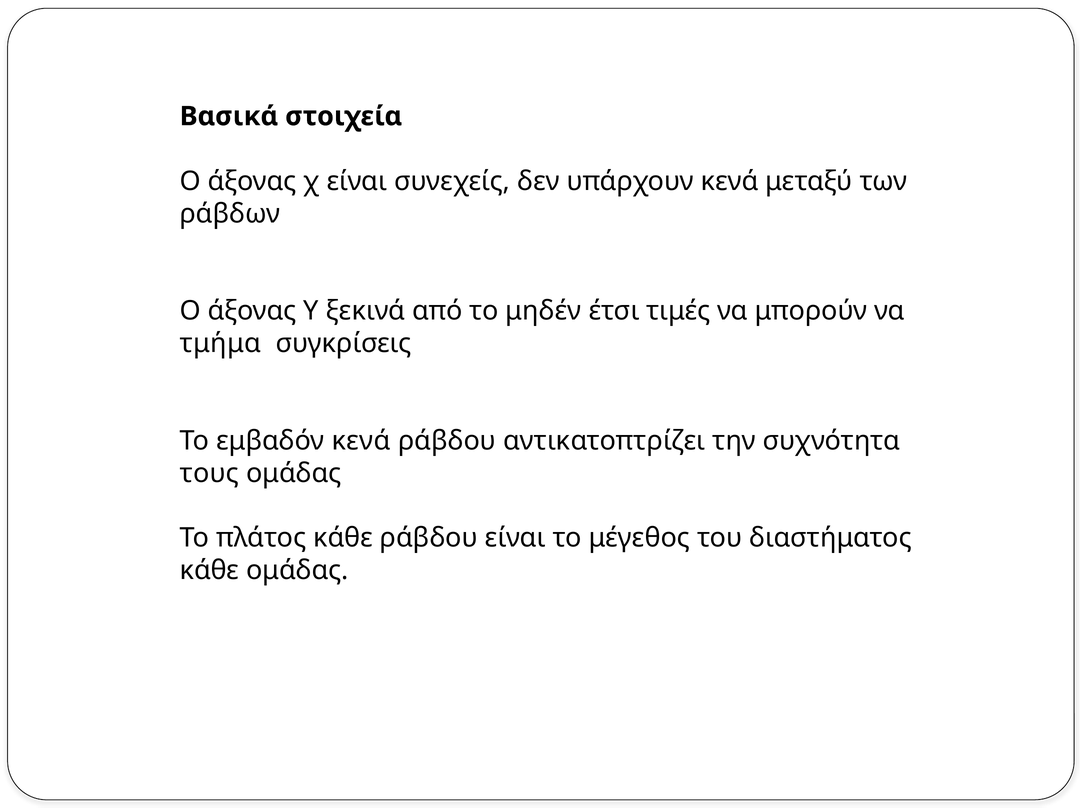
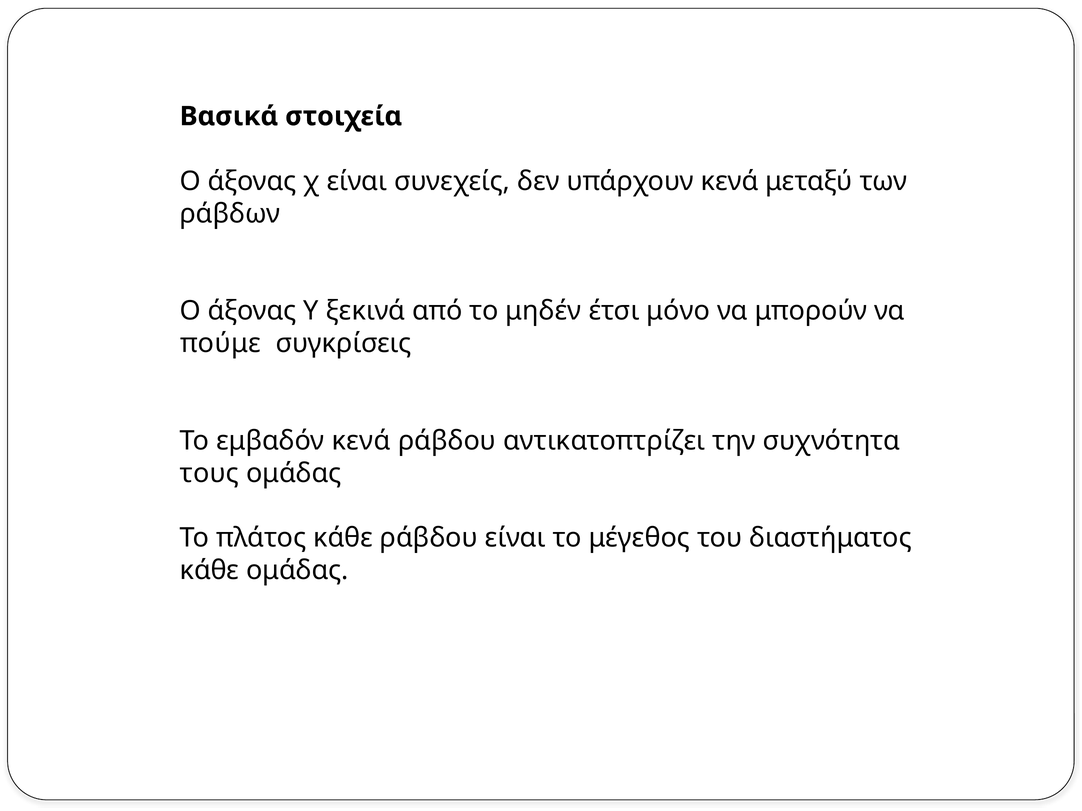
τιμές: τιμές -> μόνο (678, 311)
τμήμα: τμήμα -> πούμε (221, 344)
